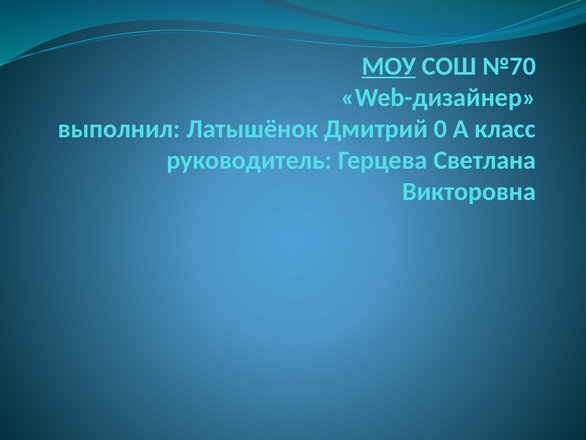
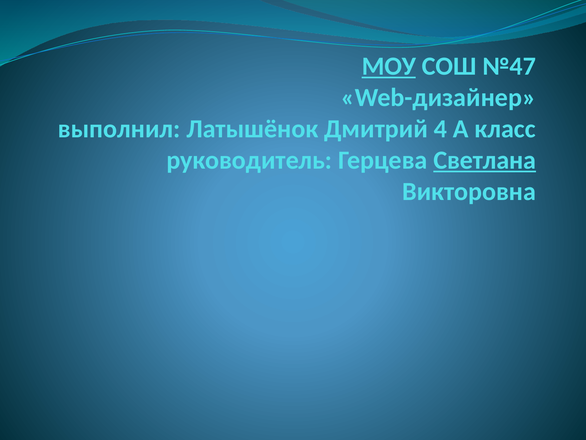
№70: №70 -> №47 (509, 66)
0: 0 -> 4 (440, 129)
Светлана underline: none -> present (485, 160)
